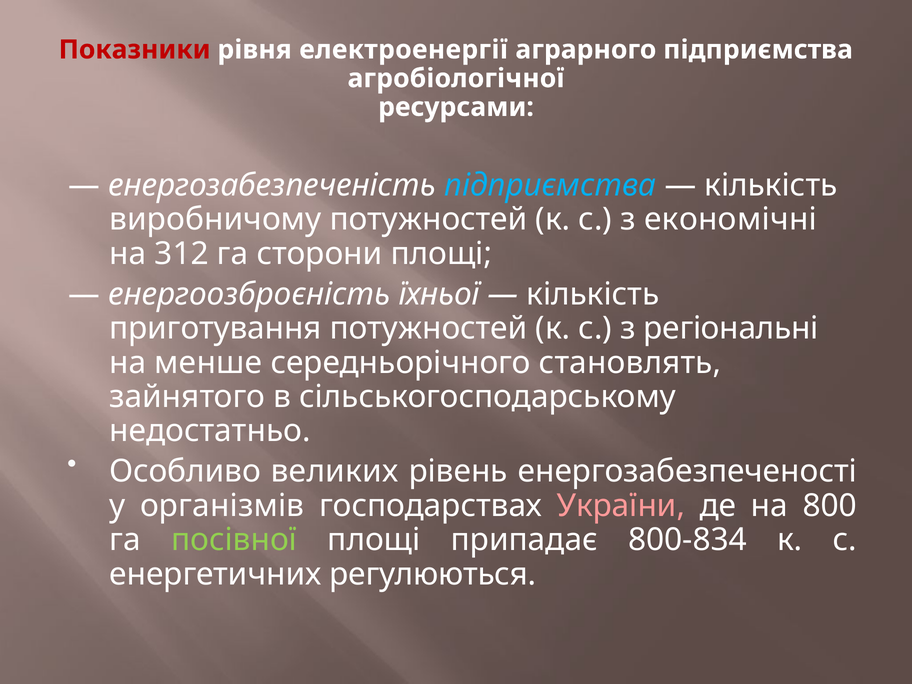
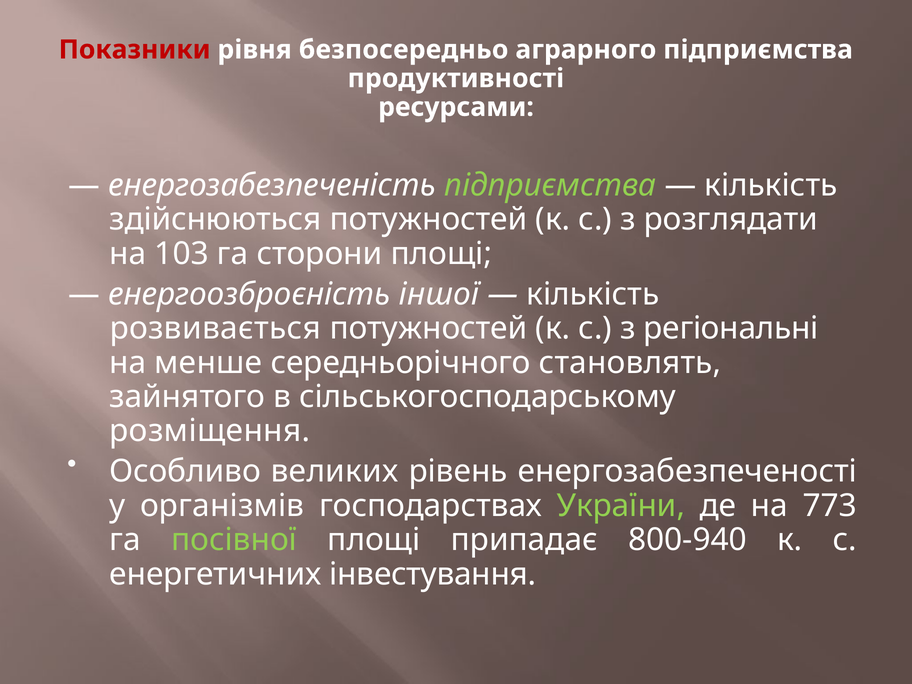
електроенергії: електроенергії -> безпосередньо (404, 50)
агробіологічної: агробіологічної -> продуктивності (456, 78)
підприємства colour: light blue -> light green (550, 185)
виробничому: виробничому -> здійснюються (215, 219)
економічні: економічні -> розглядати (731, 219)
312: 312 -> 103 (182, 254)
їхньої: їхньої -> іншої (439, 294)
приготування: приготування -> розвивається (215, 328)
недостатньо: недостатньо -> розміщення (210, 431)
України colour: pink -> light green (621, 506)
800: 800 -> 773 (830, 506)
800-834: 800-834 -> 800-940 (687, 540)
регулюються: регулюються -> інвестування (433, 574)
